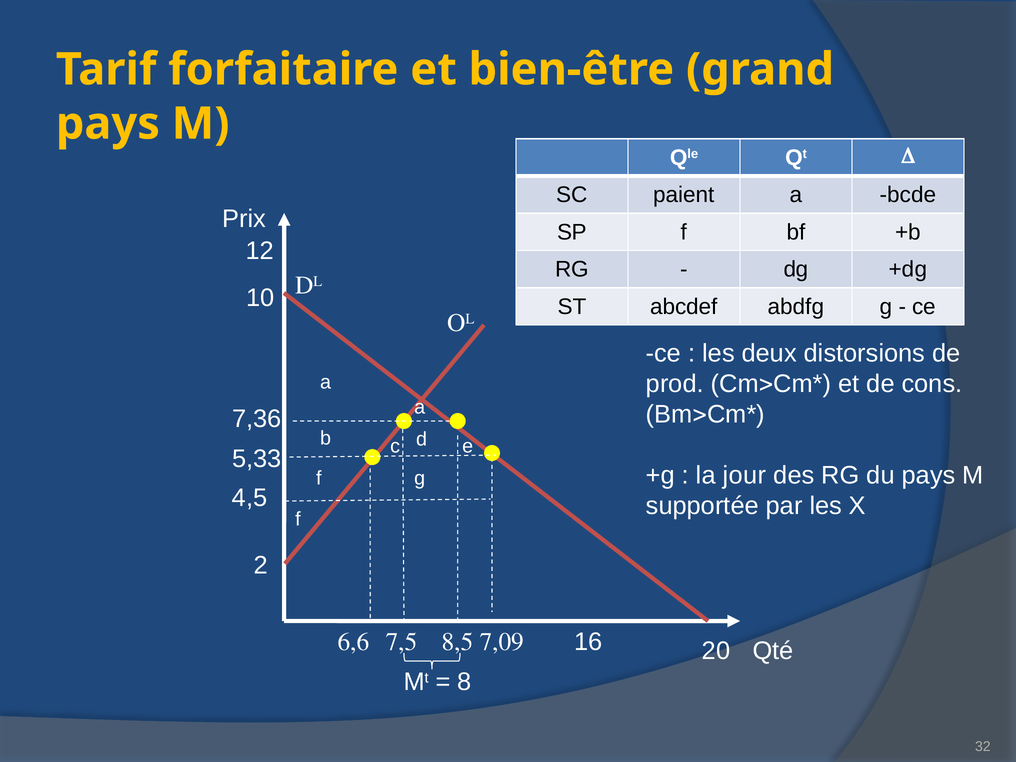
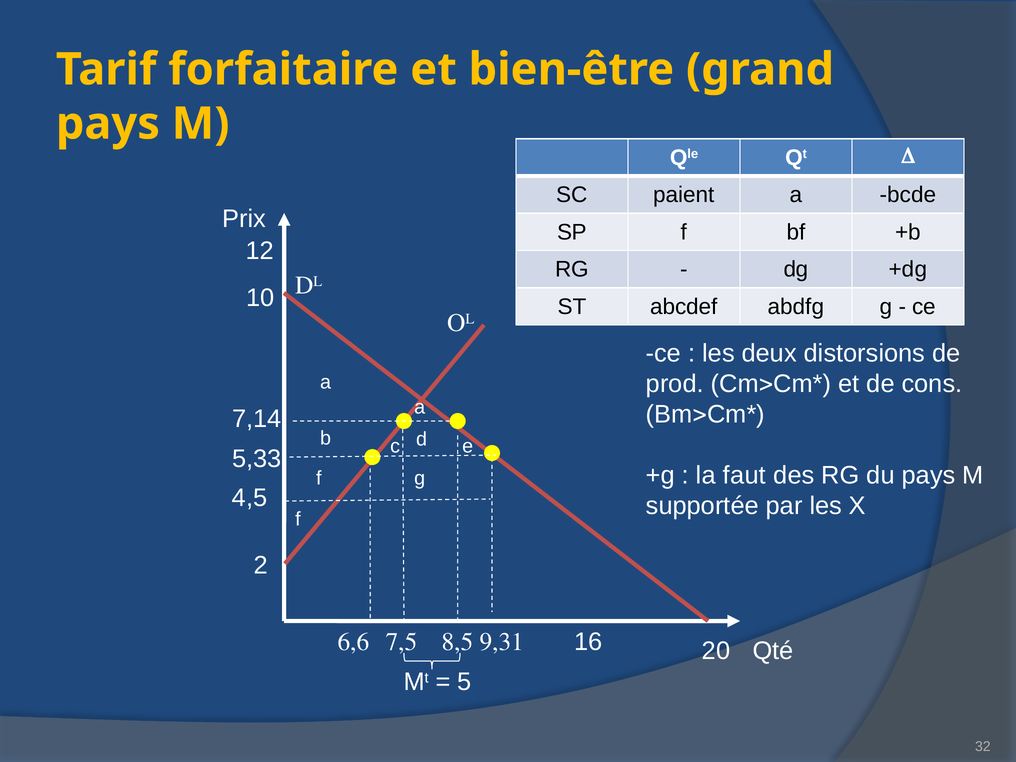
7,36: 7,36 -> 7,14 (257, 419)
jour: jour -> faut (744, 475)
7,09: 7,09 -> 9,31 (502, 642)
8: 8 -> 5 (465, 682)
